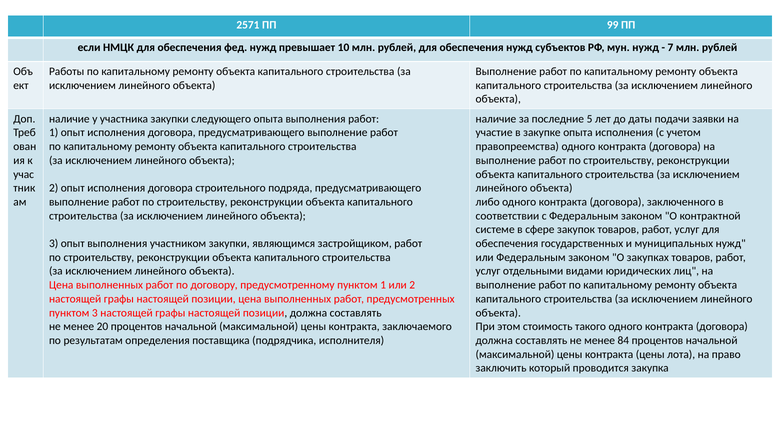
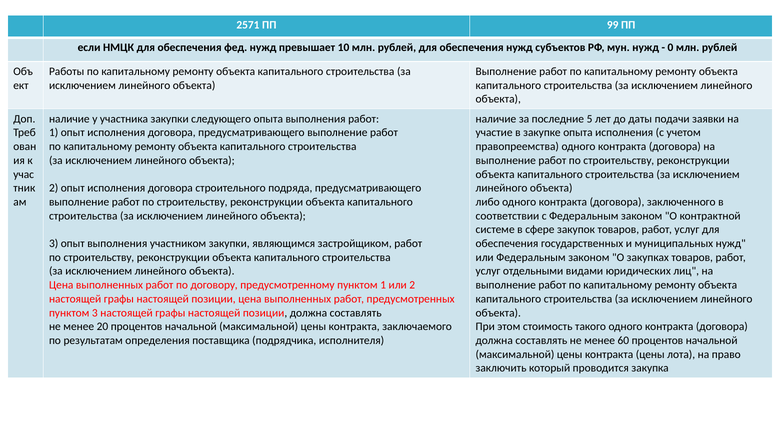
7: 7 -> 0 (670, 48)
84: 84 -> 60 (623, 340)
